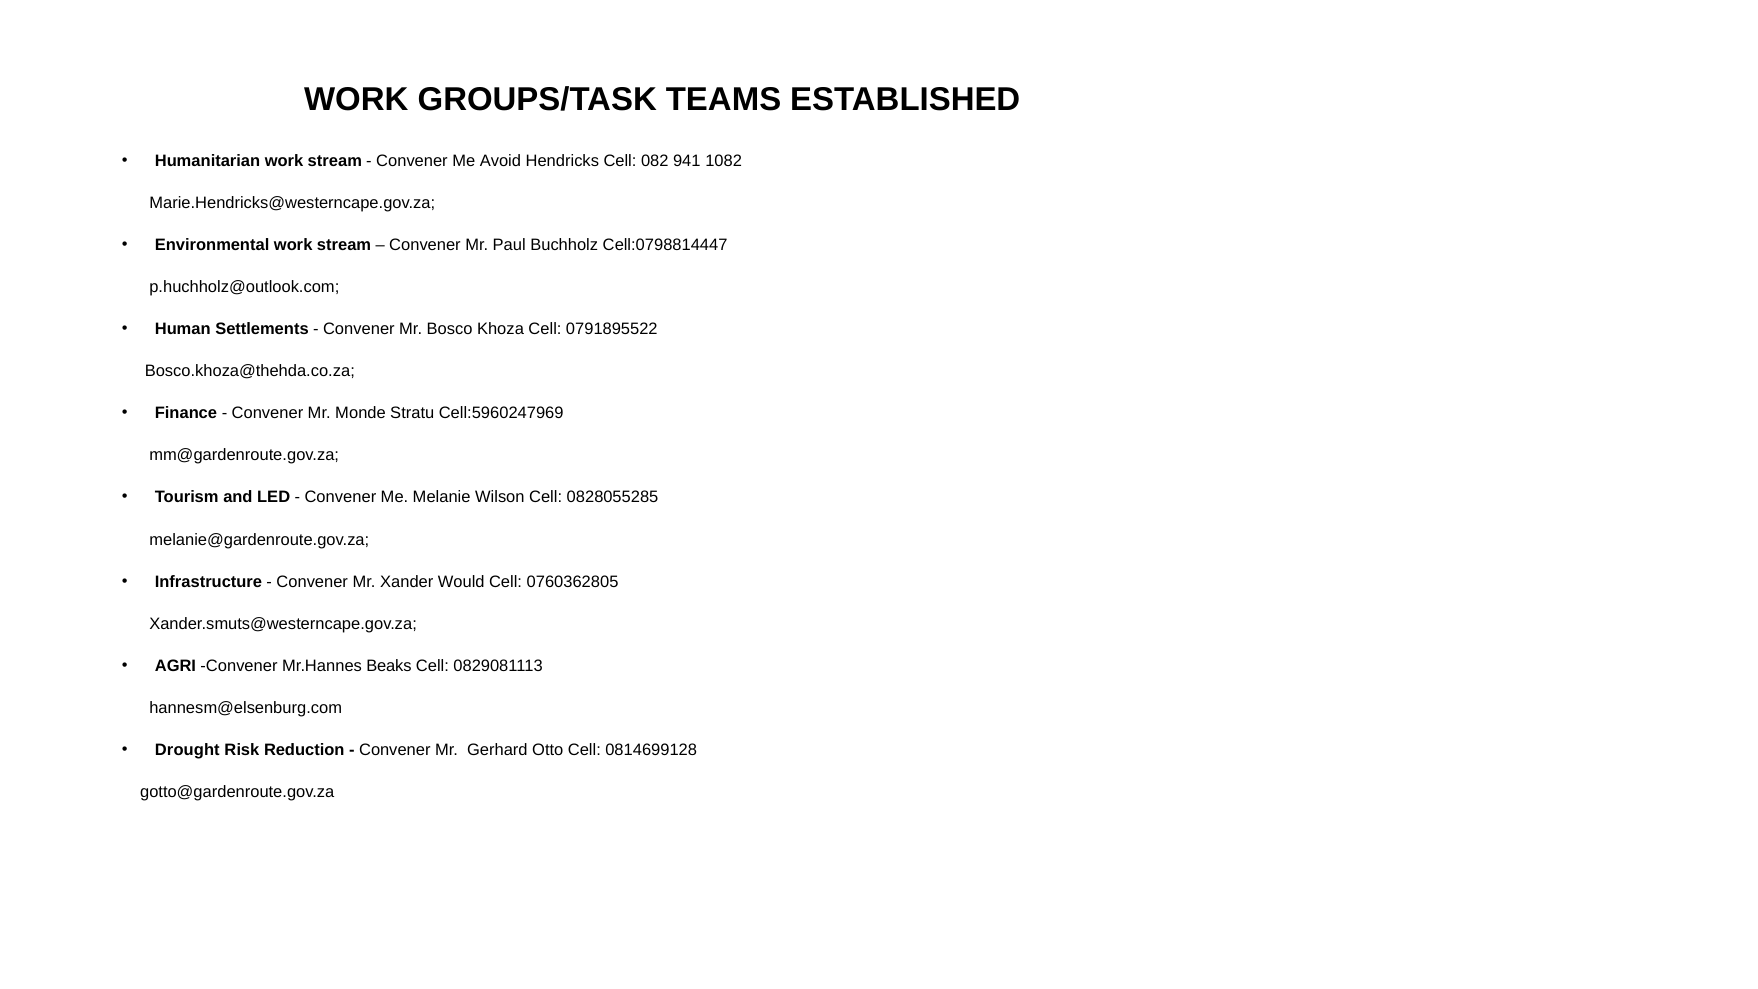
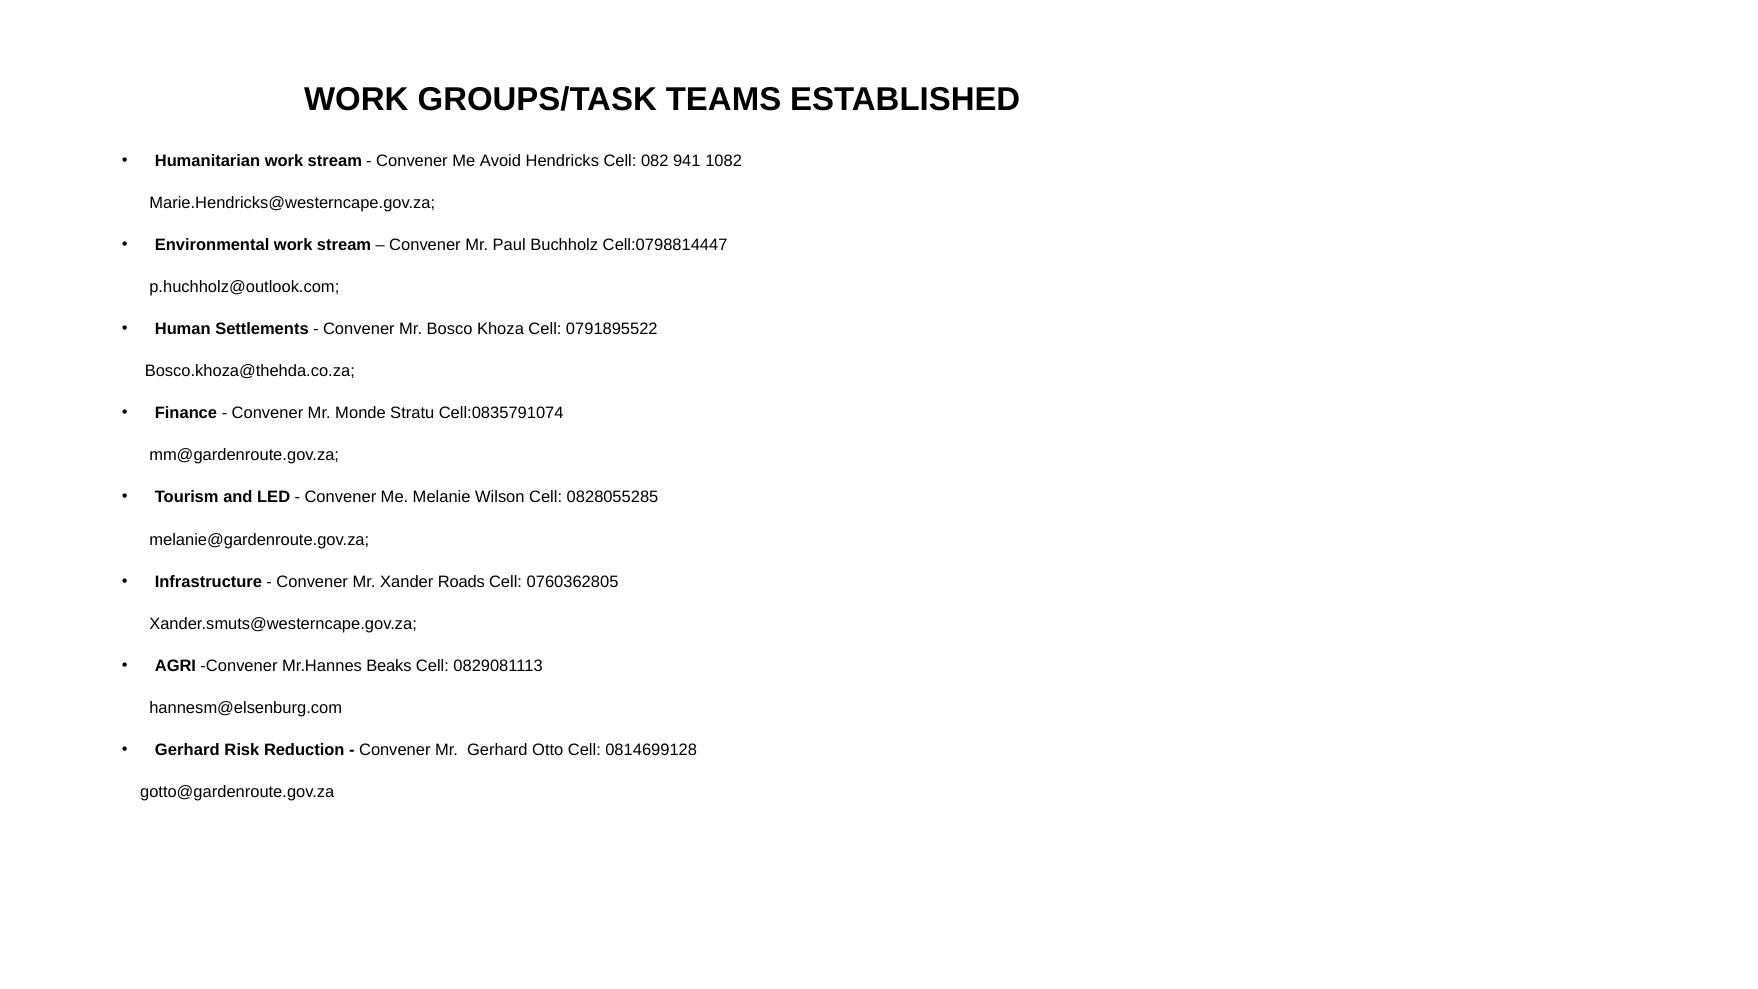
Cell:5960247969: Cell:5960247969 -> Cell:0835791074 (501, 413)
Would: Would -> Roads (461, 582)
Drought: Drought -> Gerhard (187, 750)
